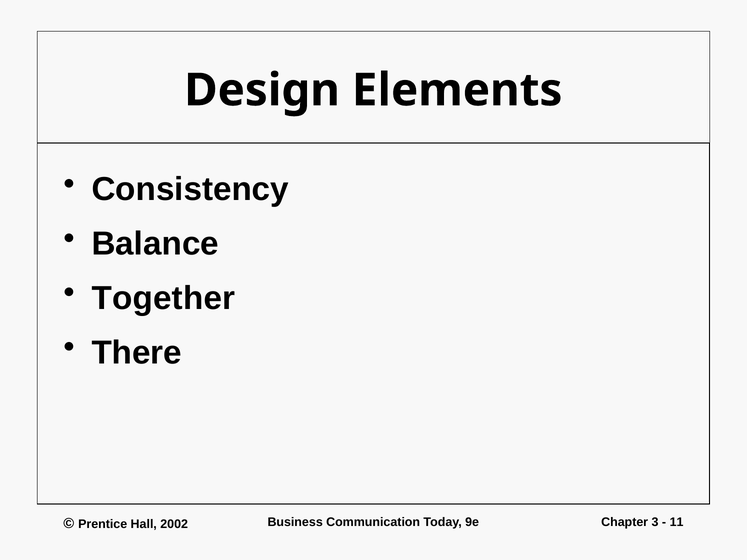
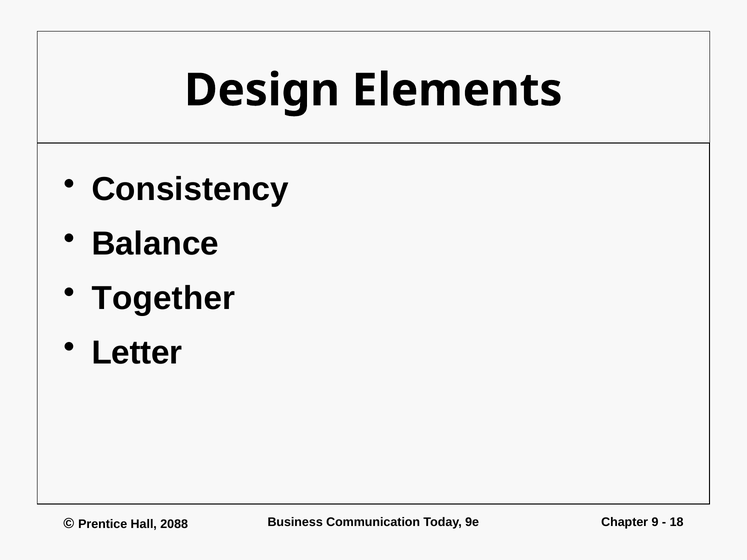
There: There -> Letter (137, 353)
2002: 2002 -> 2088 (174, 525)
3: 3 -> 9 (655, 523)
11: 11 -> 18 (677, 523)
